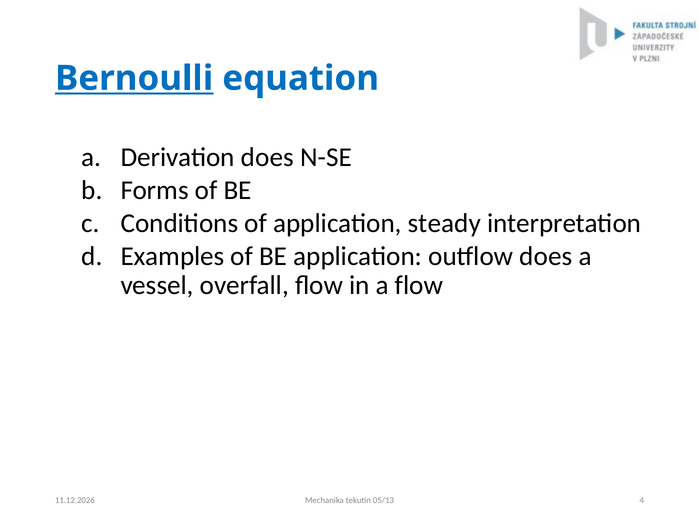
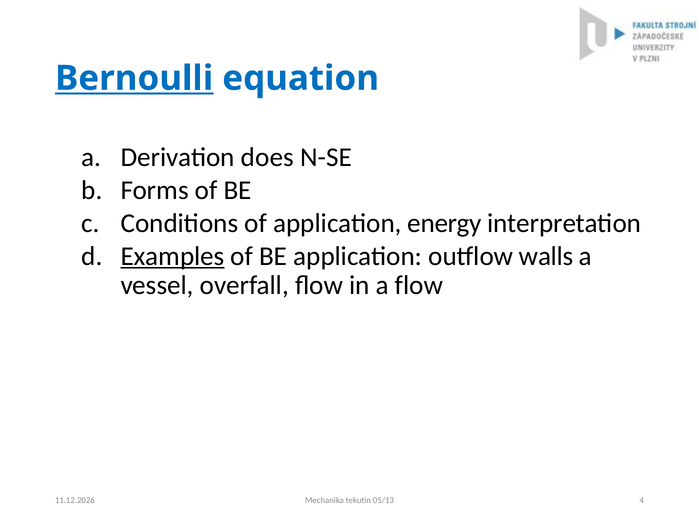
steady: steady -> energy (444, 223)
Examples underline: none -> present (173, 256)
outflow does: does -> walls (546, 256)
